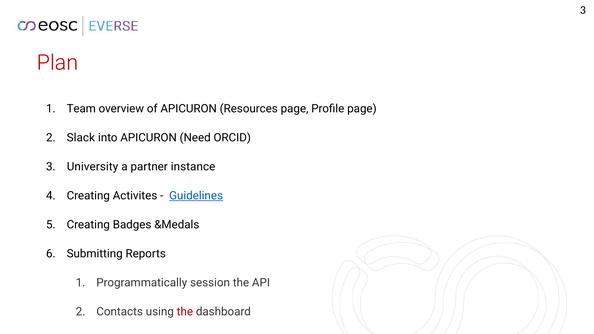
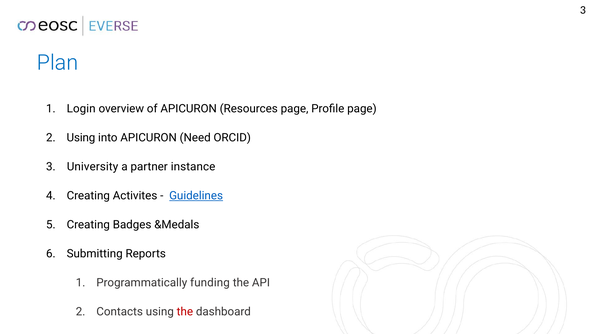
Plan colour: red -> blue (58, 63)
Team: Team -> Login (81, 109)
Slack: Slack -> Using (81, 138)
session: session -> funding (210, 283)
